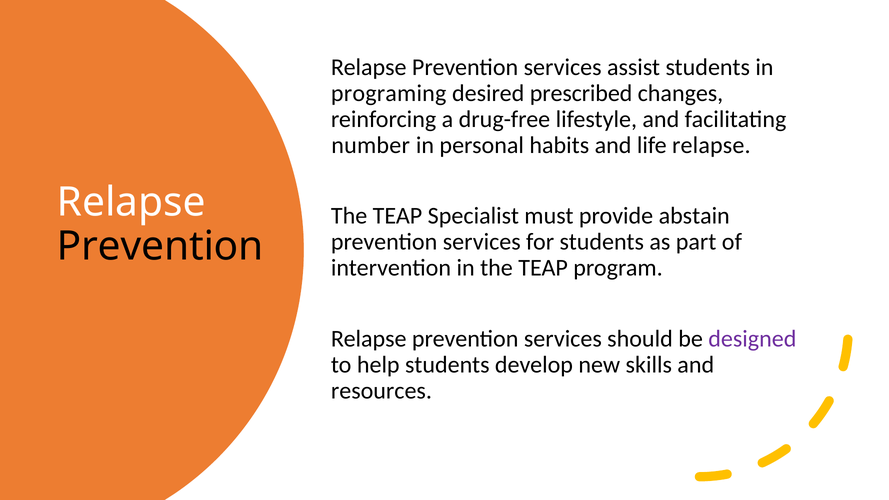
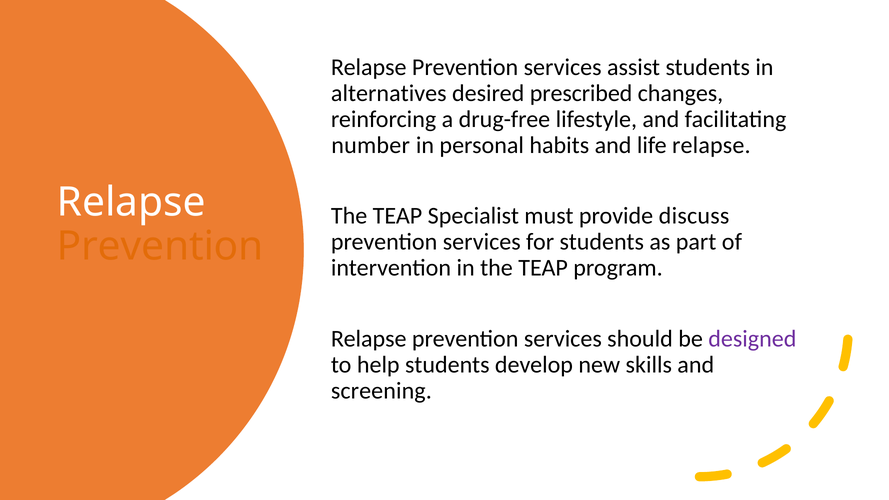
programing: programing -> alternatives (389, 93)
abstain: abstain -> discuss (694, 216)
Prevention colour: black -> orange (160, 247)
resources: resources -> screening (381, 391)
